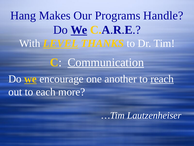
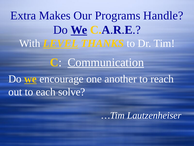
Hang: Hang -> Extra (23, 16)
reach underline: present -> none (162, 79)
more: more -> solve (72, 92)
